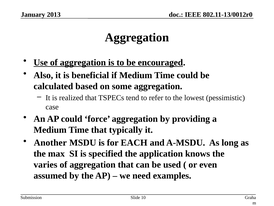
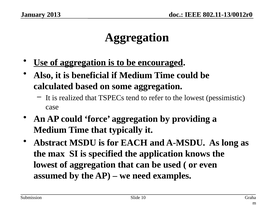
Another: Another -> Abstract (50, 142)
varies: varies -> lowest (46, 164)
